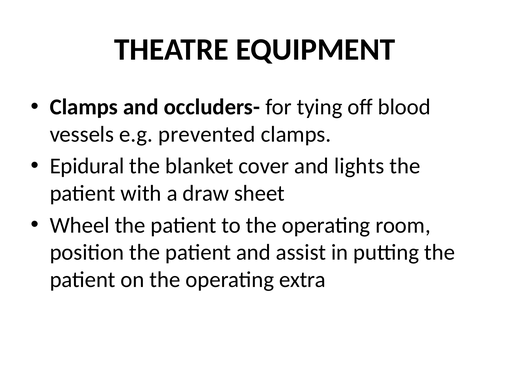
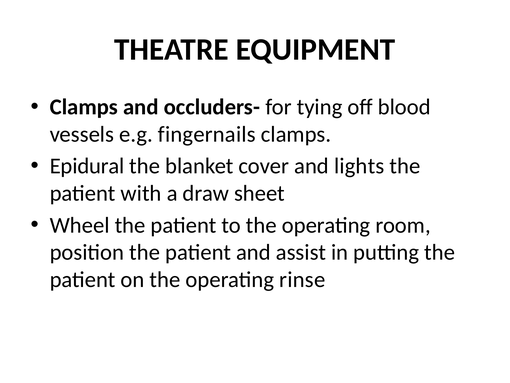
prevented: prevented -> fingernails (207, 134)
extra: extra -> rinse (302, 279)
